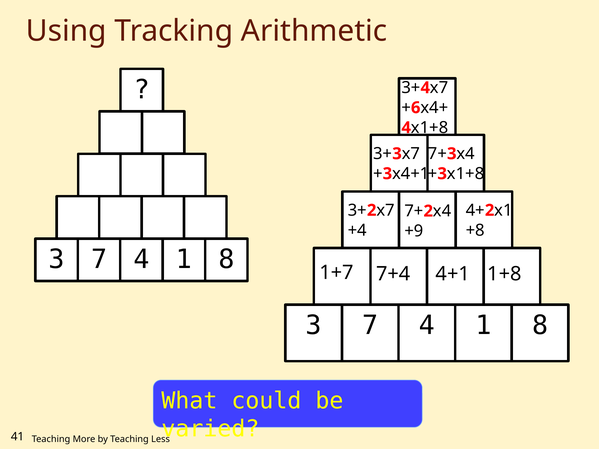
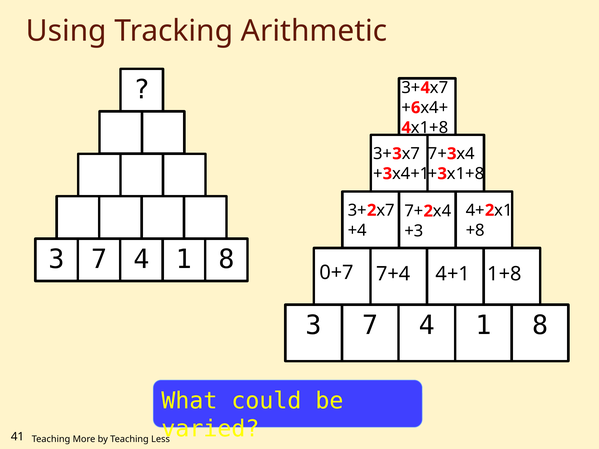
+9: +9 -> +3 (414, 231)
1+7: 1+7 -> 0+7 (337, 273)
